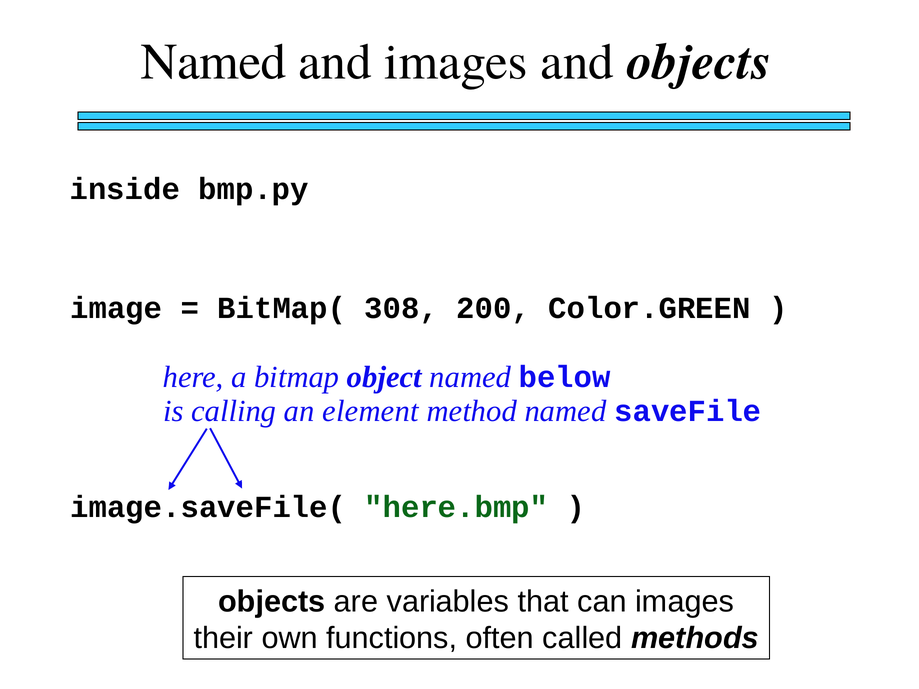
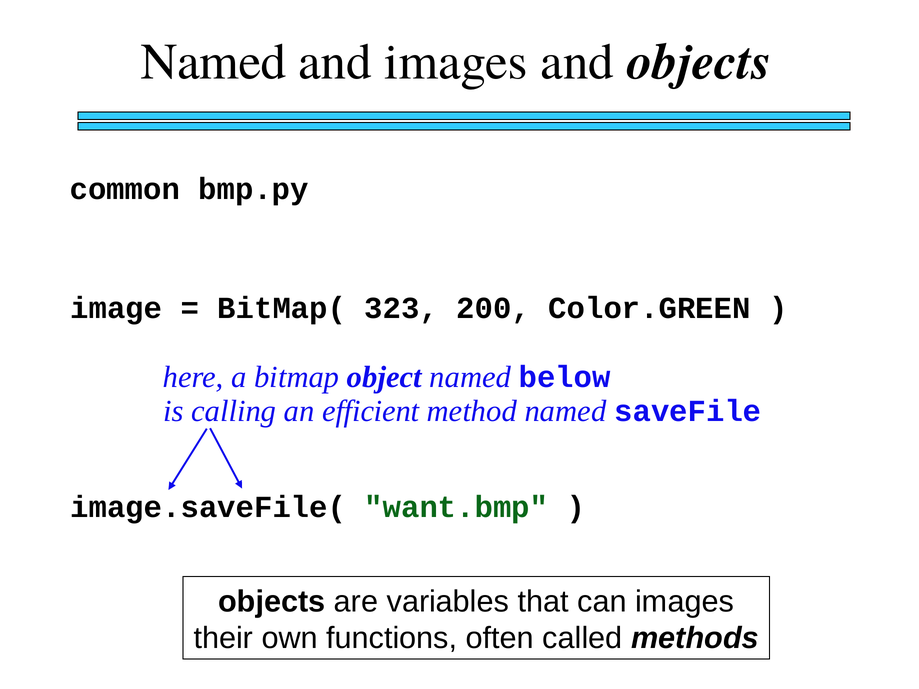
inside: inside -> common (125, 189)
308: 308 -> 323 (401, 308)
element: element -> efficient (371, 411)
here.bmp: here.bmp -> want.bmp (456, 507)
